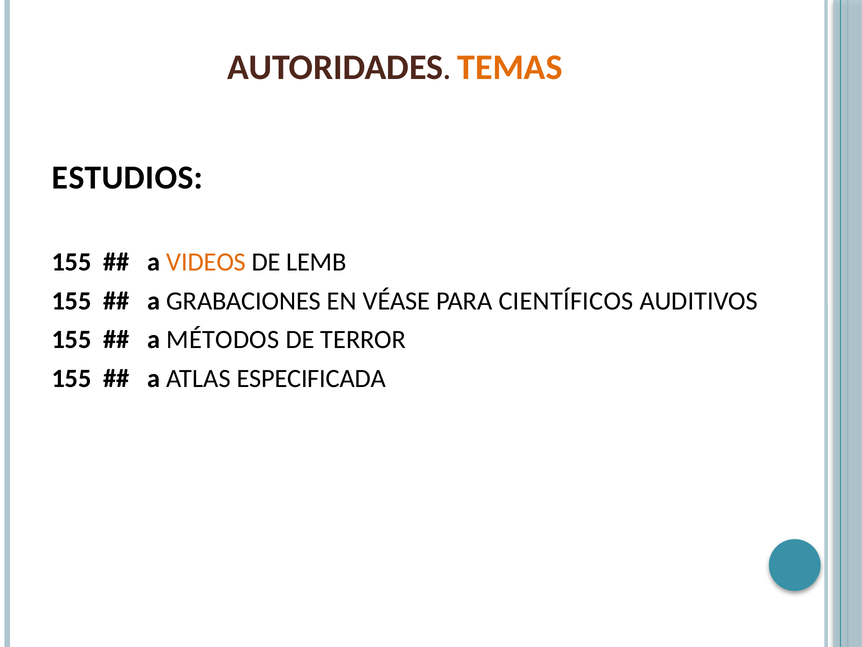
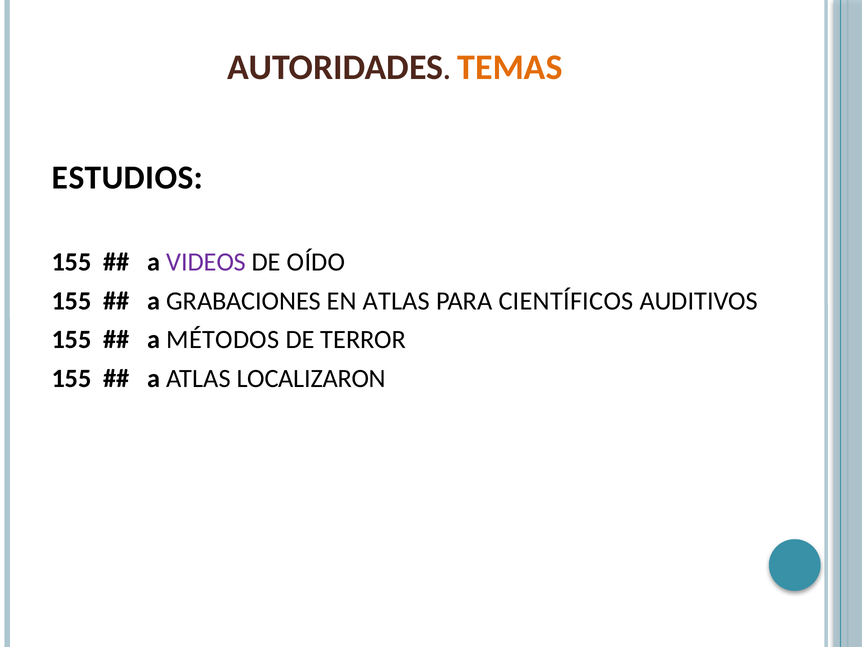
VIDEOS colour: orange -> purple (206, 262)
LEMB: LEMB -> OÍDO (316, 262)
EN VÉASE: VÉASE -> ATLAS (396, 301)
ESPECIFICADA: ESPECIFICADA -> LOCALIZARON (311, 378)
